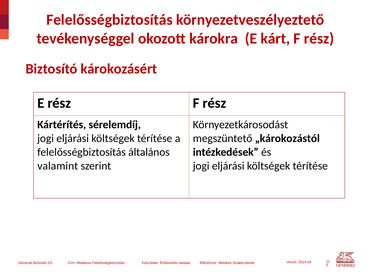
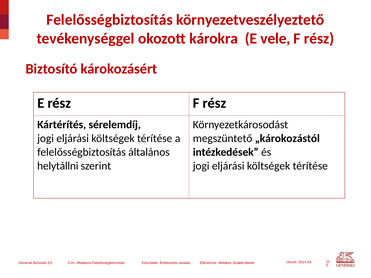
kárt: kárt -> vele (275, 38)
valamint: valamint -> helytállni (58, 166)
